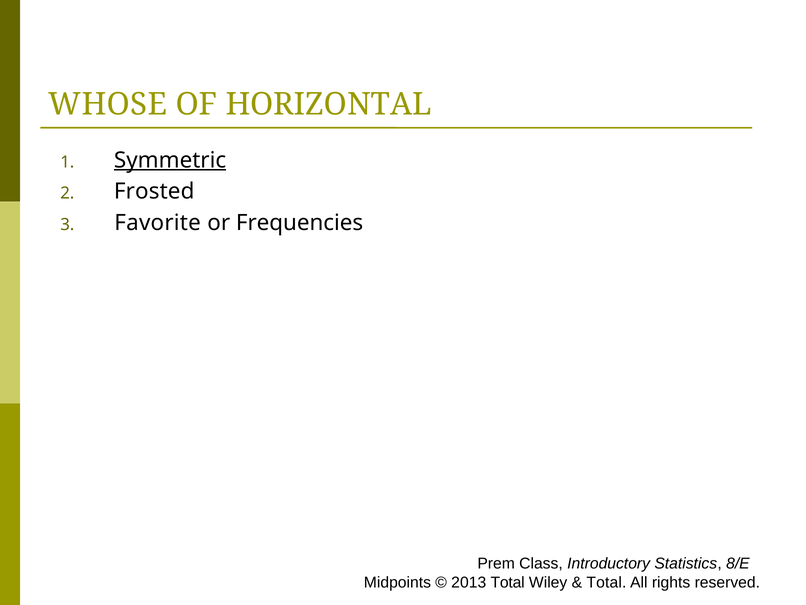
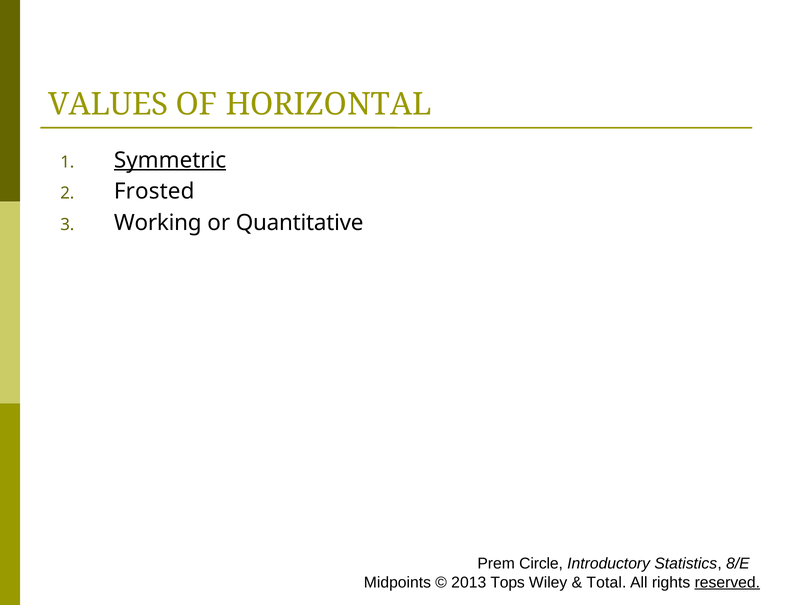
WHOSE: WHOSE -> VALUES (108, 104)
Favorite: Favorite -> Working (158, 223)
Frequencies: Frequencies -> Quantitative (300, 223)
Class: Class -> Circle (541, 563)
2013 Total: Total -> Tops (508, 582)
reserved underline: none -> present (727, 582)
